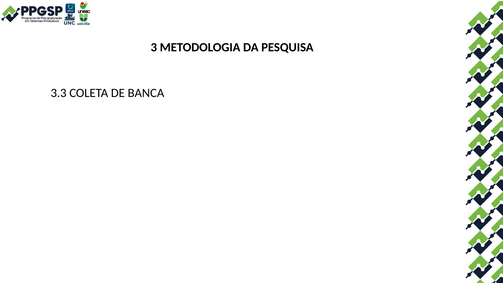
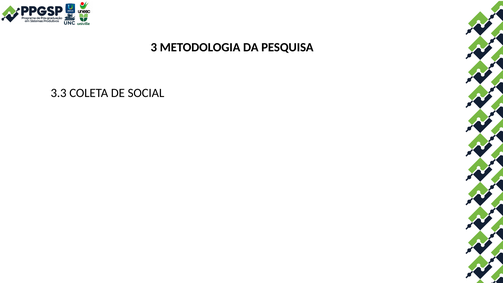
BANCA: BANCA -> SOCIAL (146, 93)
